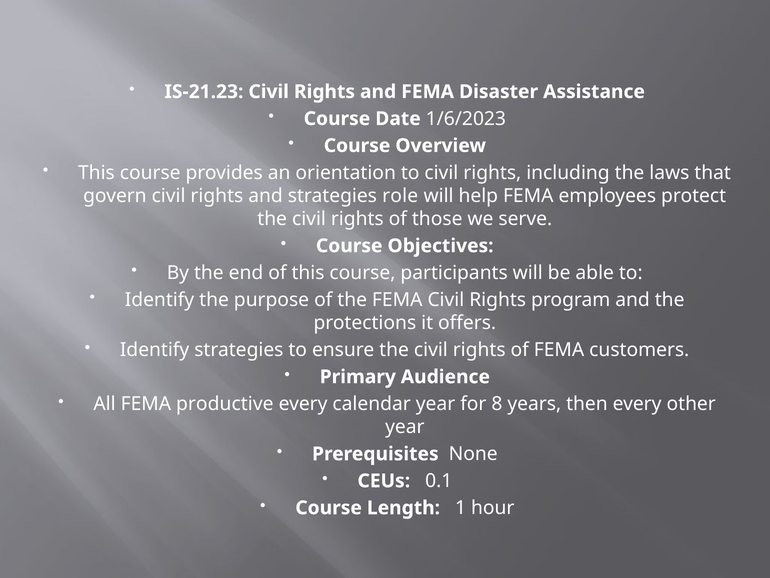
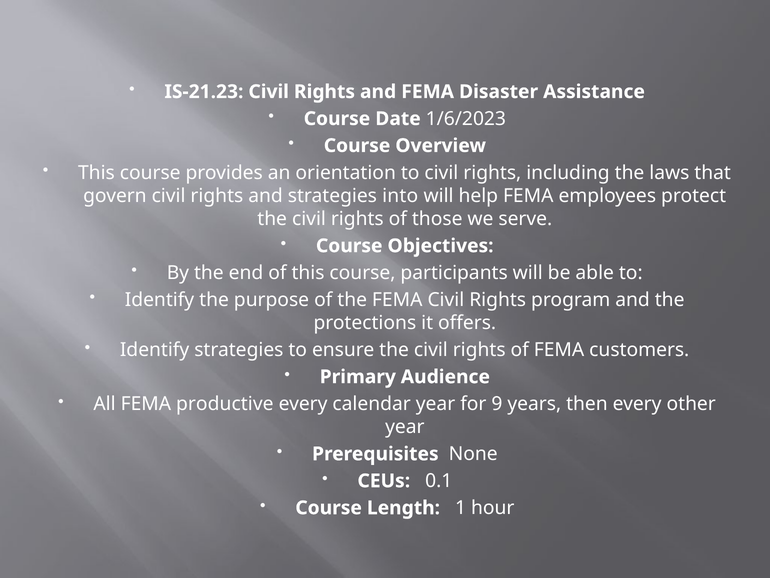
role: role -> into (400, 196)
8: 8 -> 9 (497, 404)
